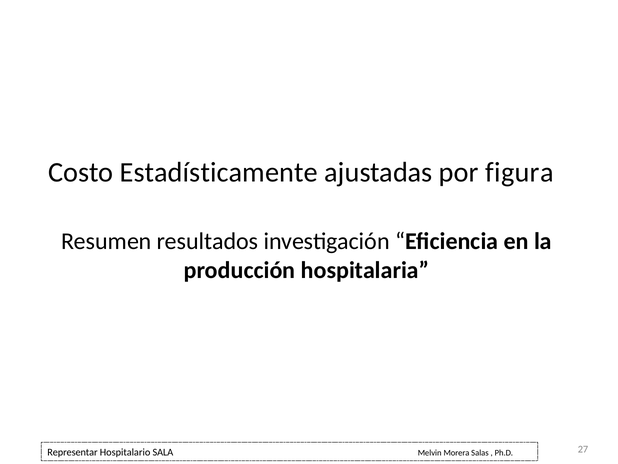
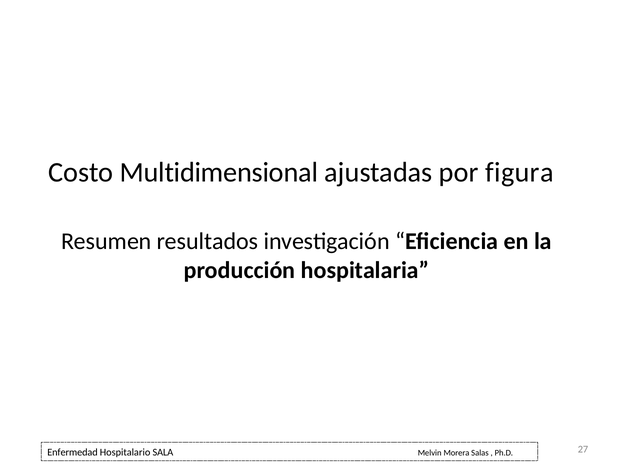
Estadísticamente: Estadísticamente -> Multidimensional (219, 172)
Representar: Representar -> Enfermedad (72, 452)
